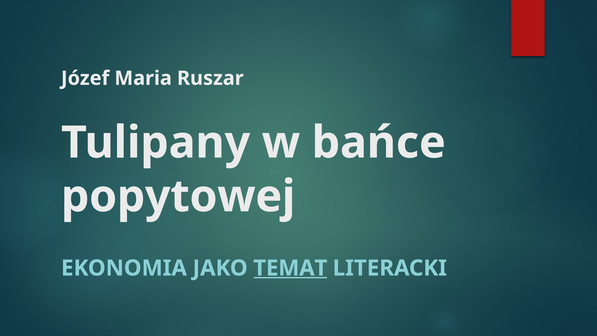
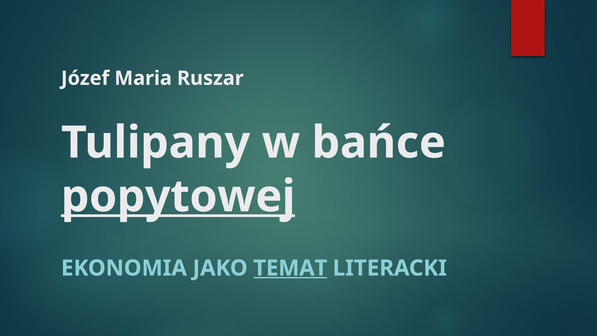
popytowej underline: none -> present (178, 196)
